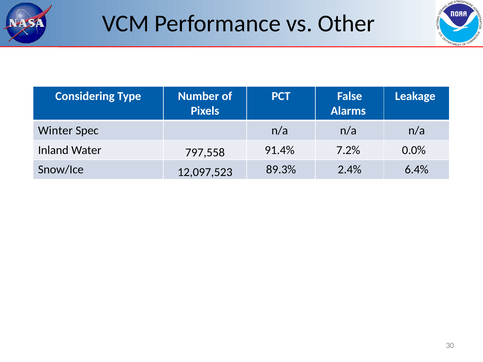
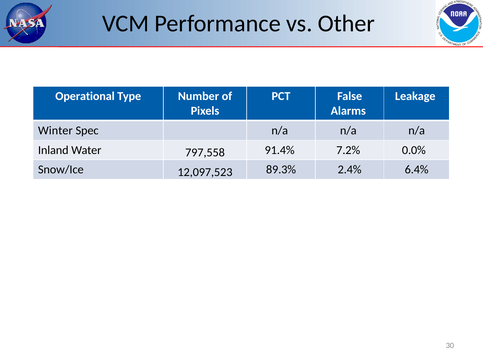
Considering: Considering -> Operational (85, 96)
